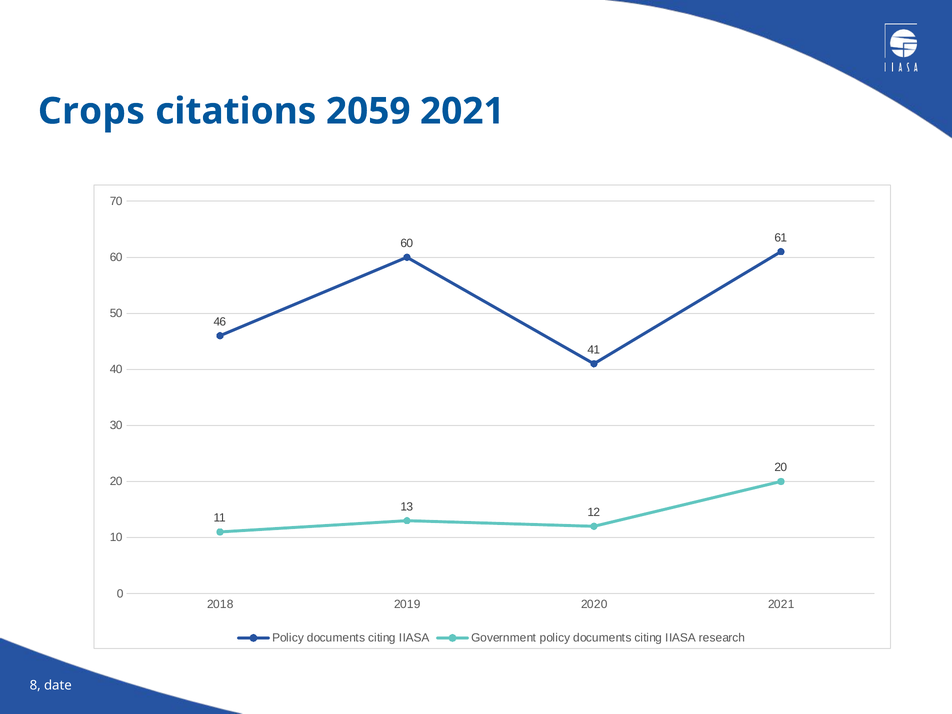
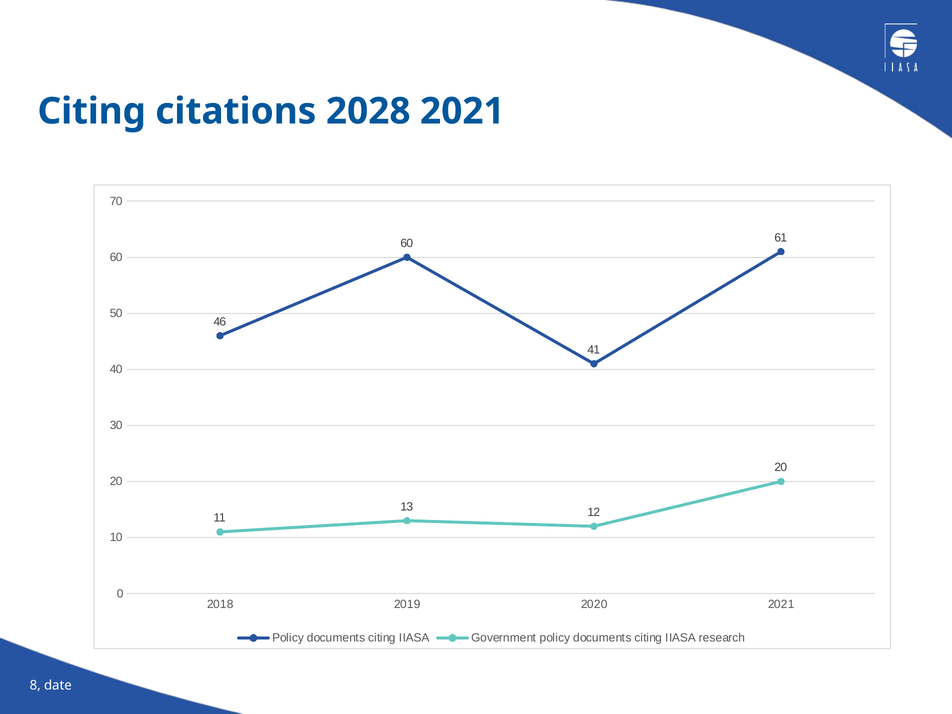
Crops: Crops -> Citing (92, 111)
2059: 2059 -> 2028 (368, 111)
